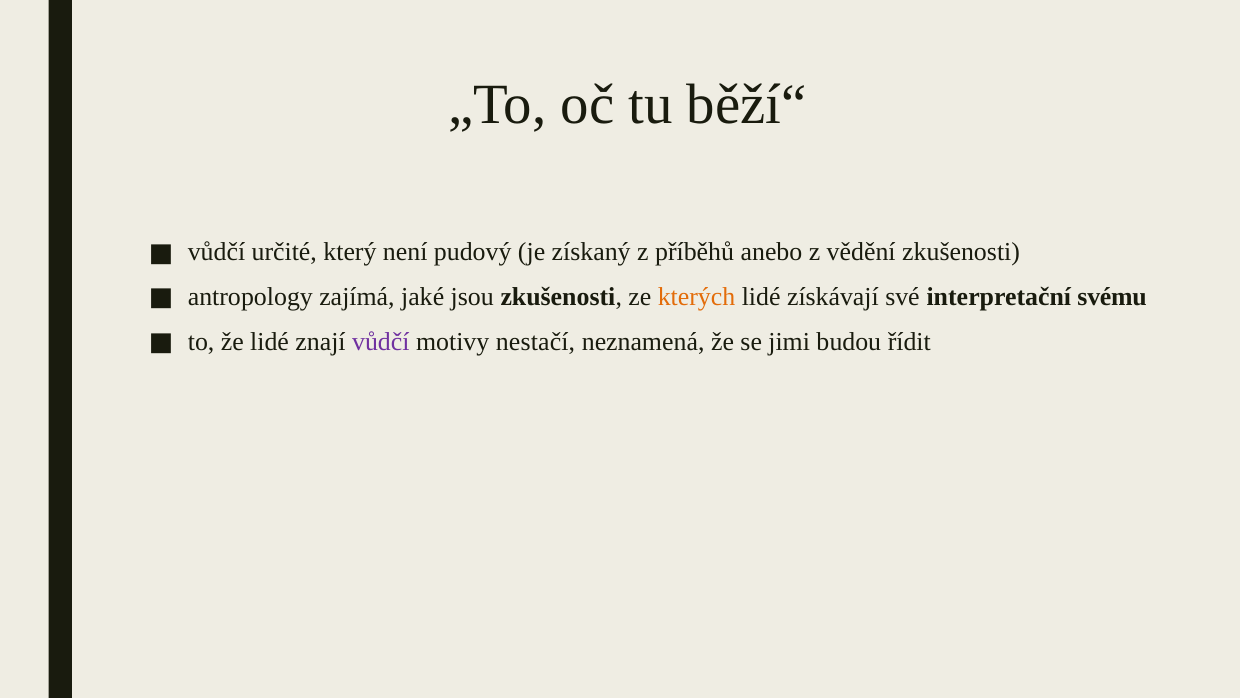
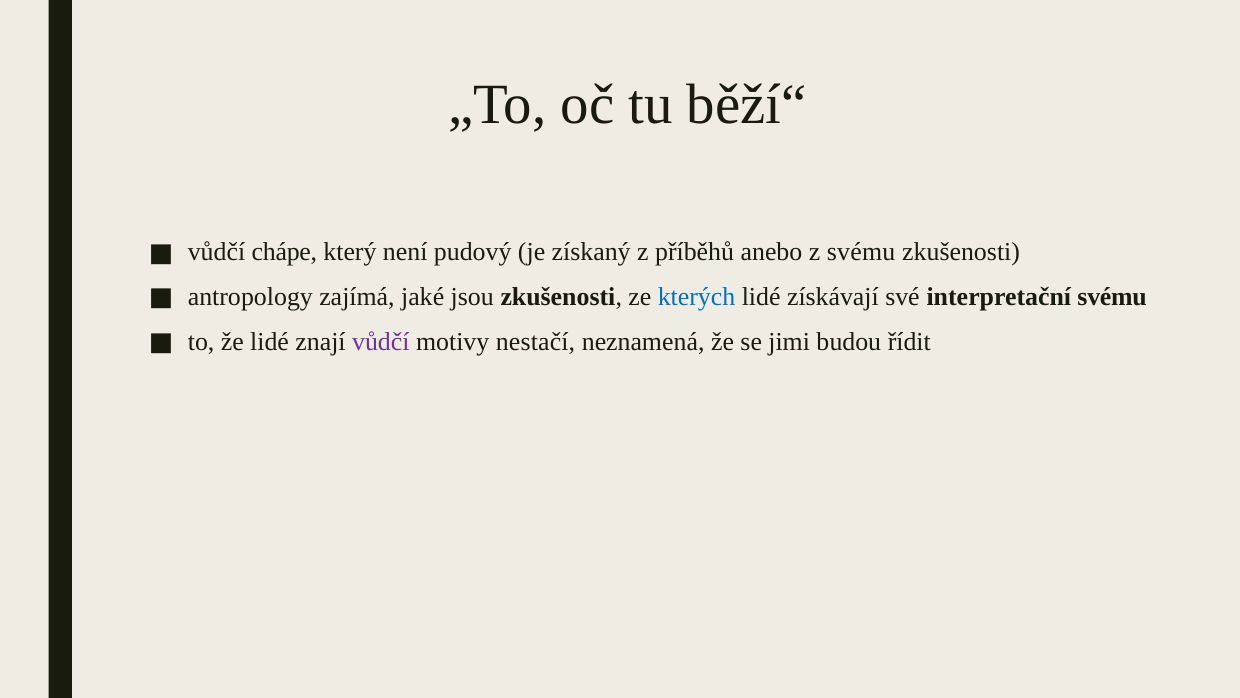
určité: určité -> chápe (284, 252)
z vědění: vědění -> svému (861, 252)
kterých colour: orange -> blue (697, 297)
